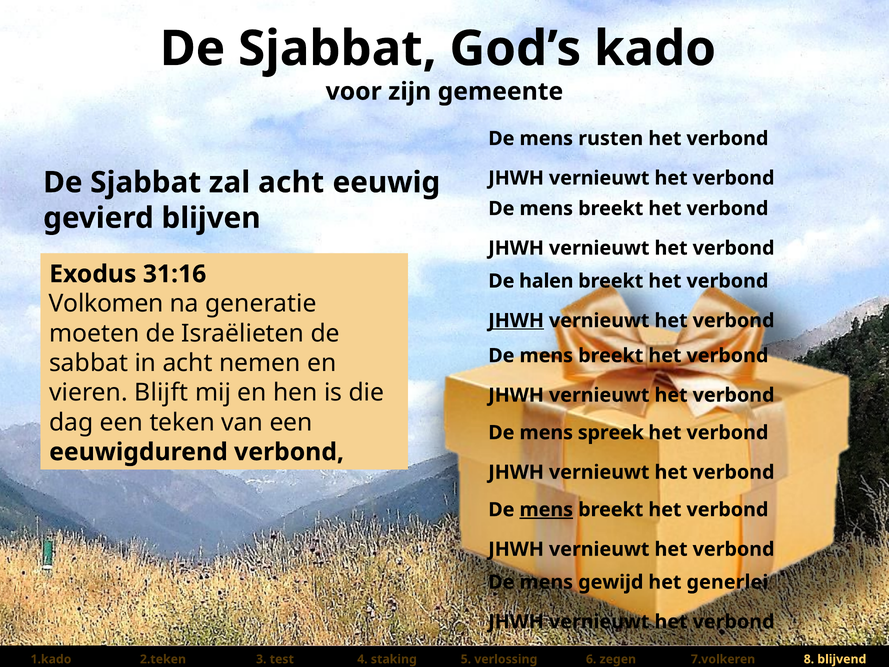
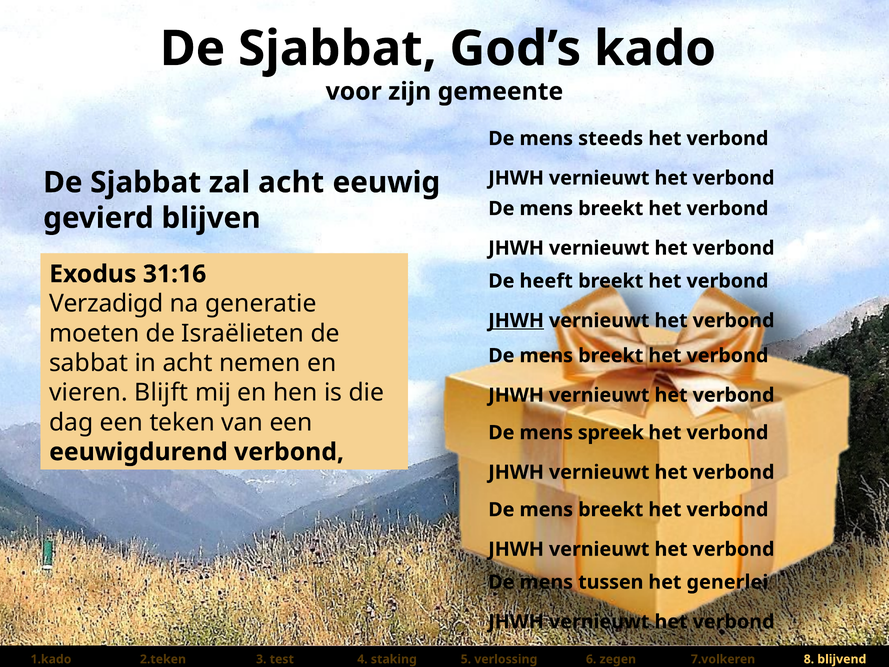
rusten: rusten -> steeds (611, 138)
halen: halen -> heeft (546, 281)
Volkomen: Volkomen -> Verzadigd (106, 304)
mens underline: present -> none (546, 510)
gewijd: gewijd -> tussen (611, 582)
